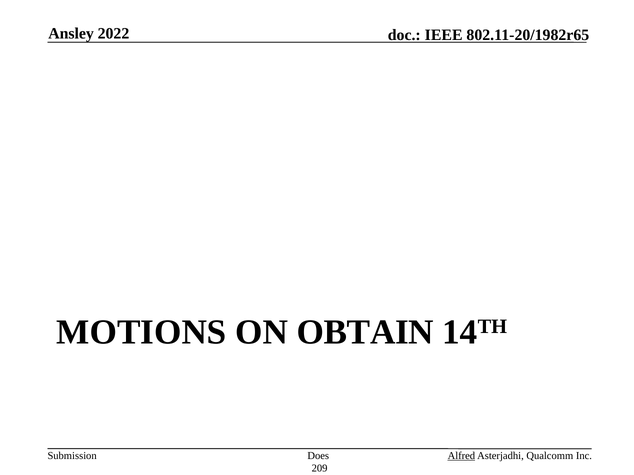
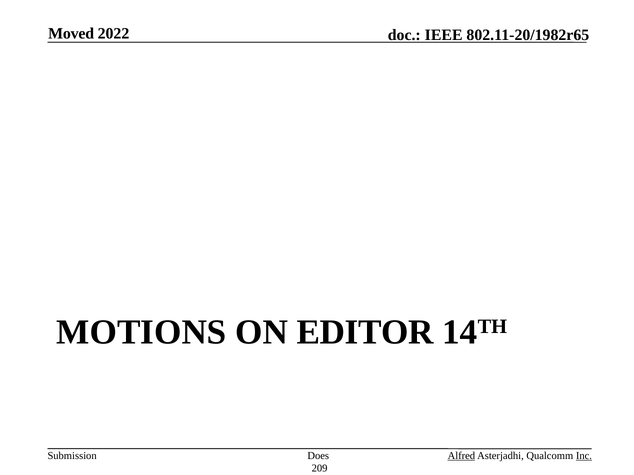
Ansley: Ansley -> Moved (71, 34)
OBTAIN: OBTAIN -> EDITOR (365, 332)
Inc underline: none -> present (584, 456)
